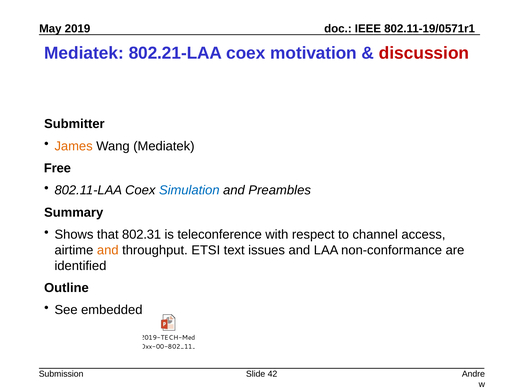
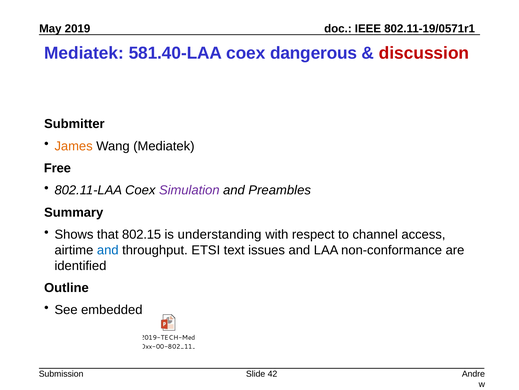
802.21-LAA: 802.21-LAA -> 581.40-LAA (175, 53)
motivation: motivation -> dangerous (314, 53)
Simulation colour: blue -> purple (189, 190)
802.31: 802.31 -> 802.15 (142, 234)
teleconference: teleconference -> understanding (220, 234)
and colour: orange -> blue (108, 250)
